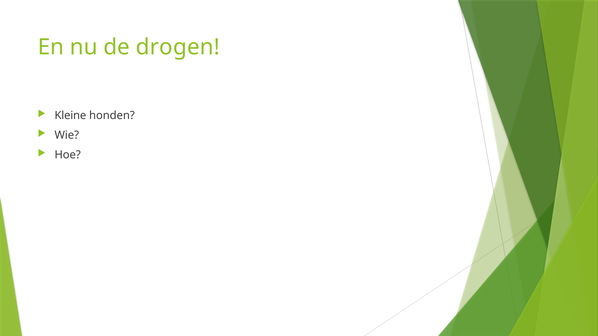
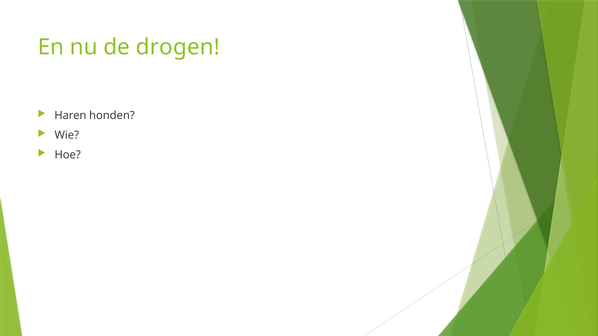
Kleine: Kleine -> Haren (70, 116)
